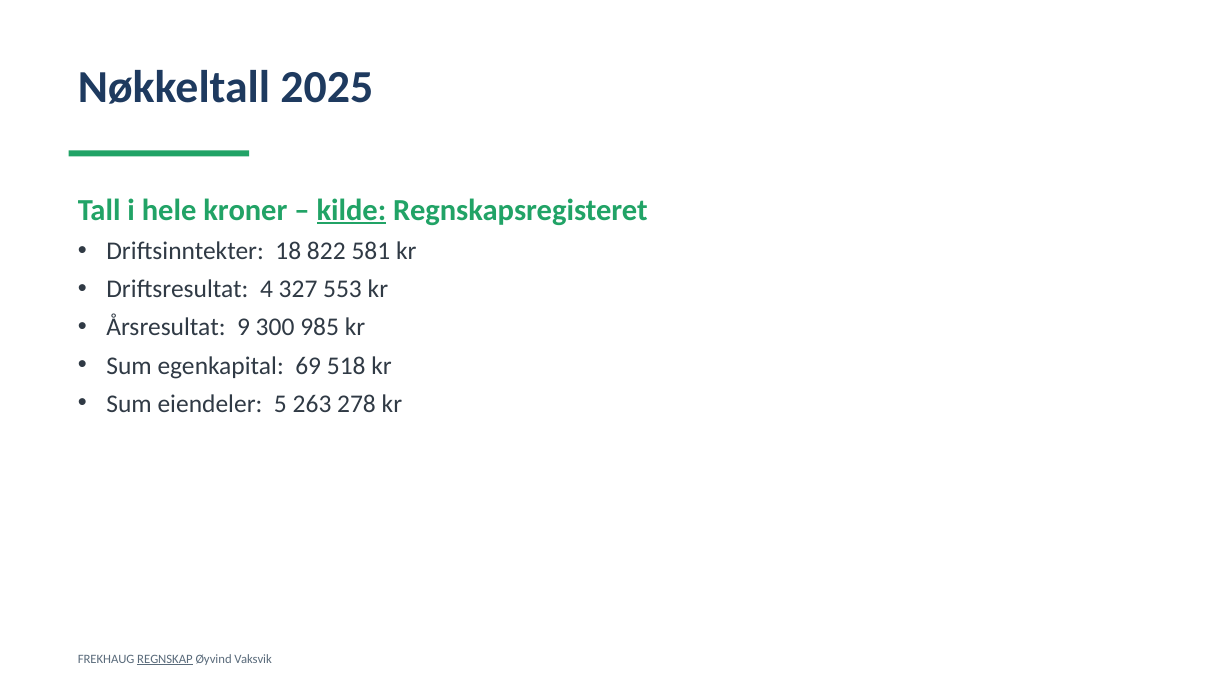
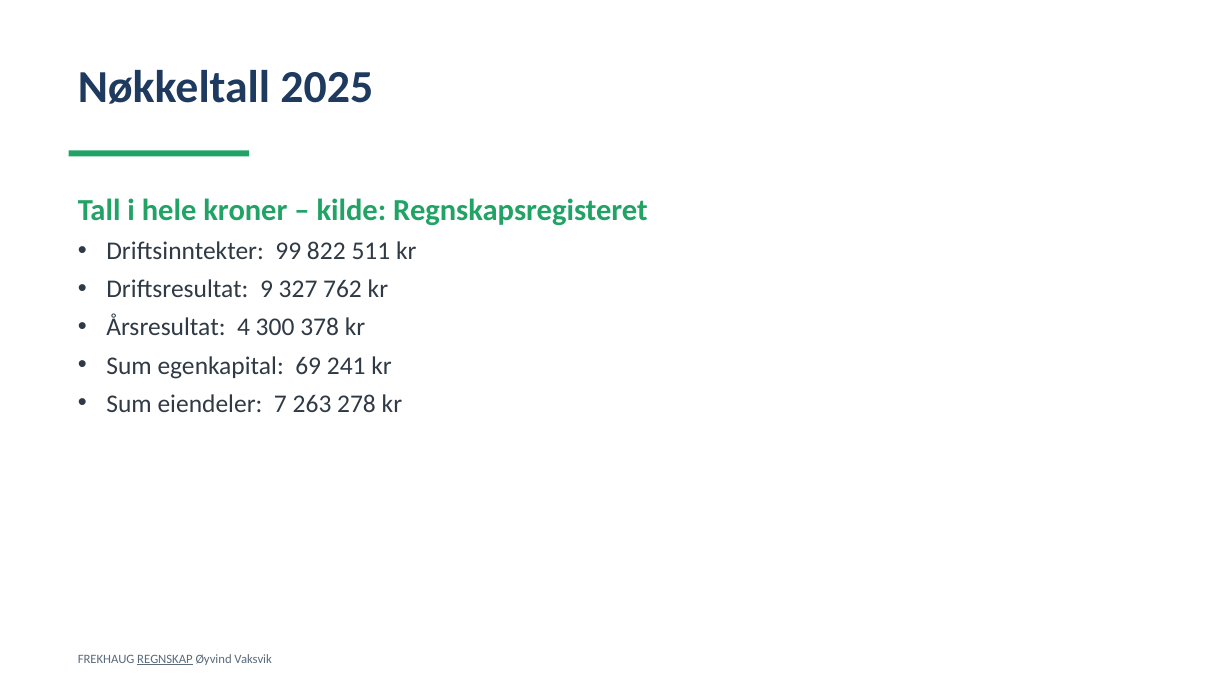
kilde underline: present -> none (351, 210)
18: 18 -> 99 (288, 251)
581: 581 -> 511 (371, 251)
4: 4 -> 9 (266, 289)
553: 553 -> 762 (342, 289)
9: 9 -> 4 (244, 328)
985: 985 -> 378 (320, 328)
518: 518 -> 241 (346, 366)
5: 5 -> 7 (280, 404)
